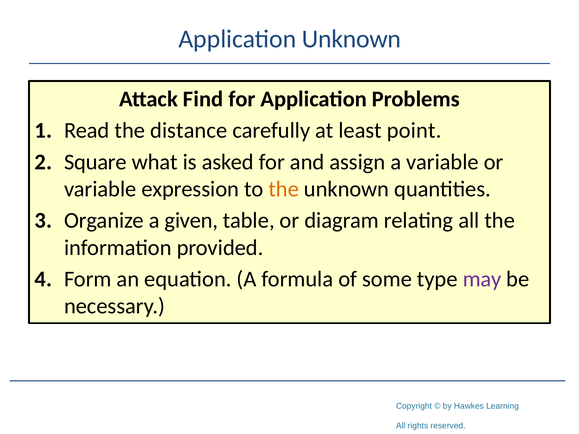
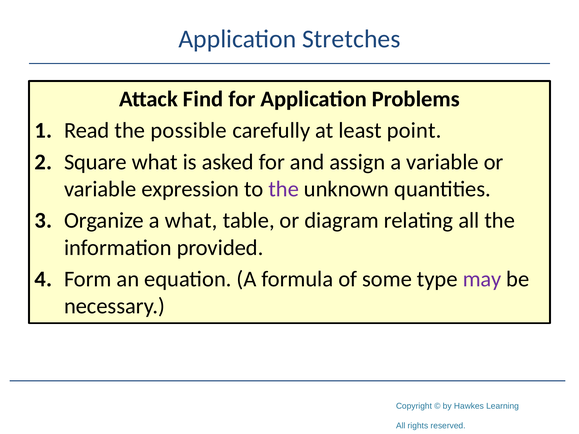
Application Unknown: Unknown -> Stretches (351, 39)
distance: distance -> possible (189, 131)
the colour: orange -> purple (284, 189)
a given: given -> what (191, 221)
